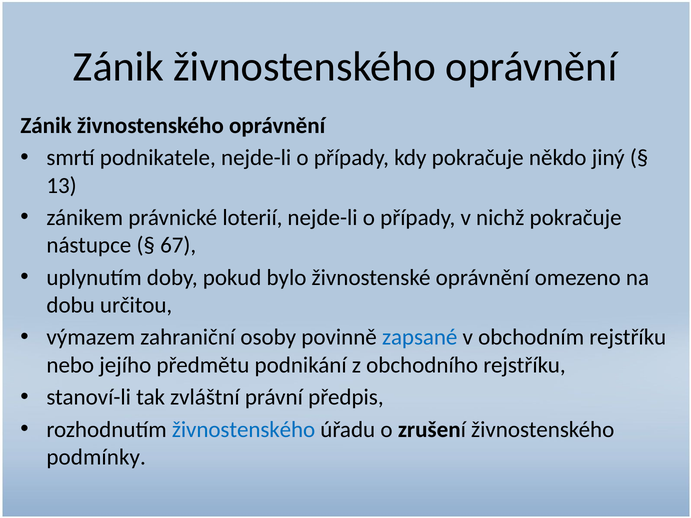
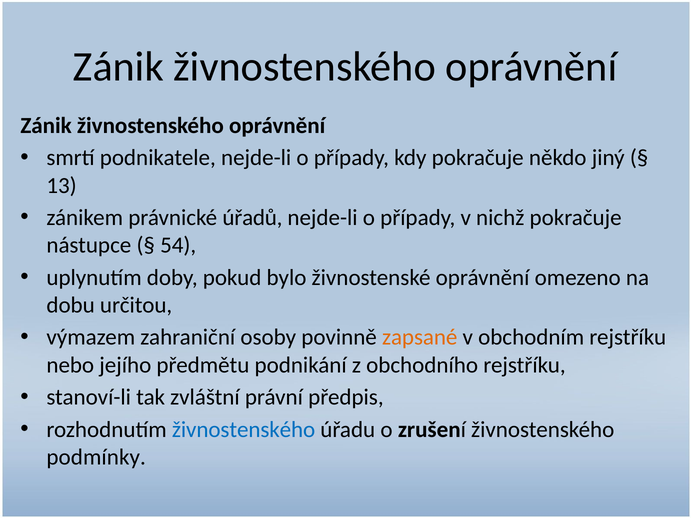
loterií: loterií -> úřadů (252, 218)
67: 67 -> 54 (178, 245)
zapsané colour: blue -> orange (420, 338)
